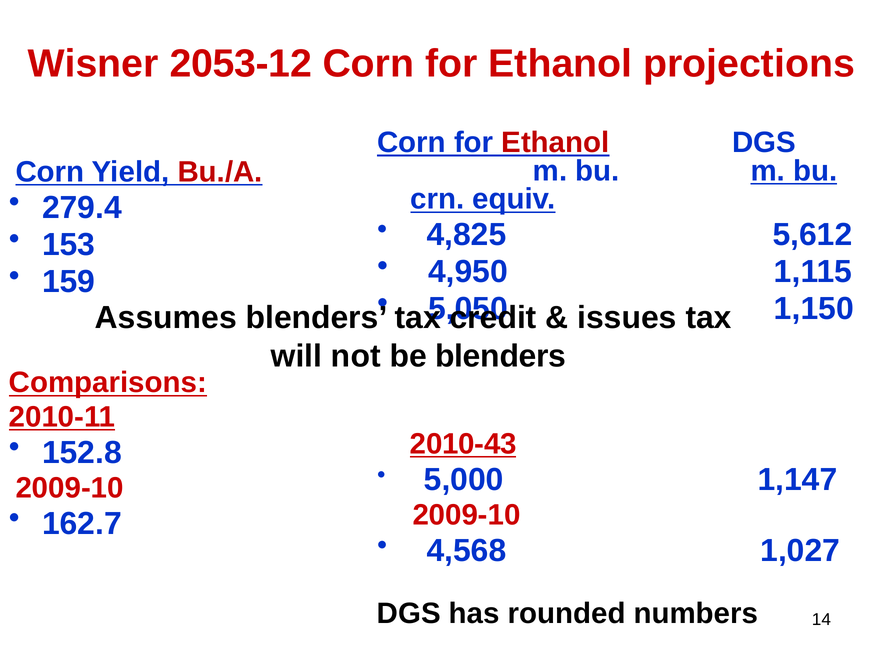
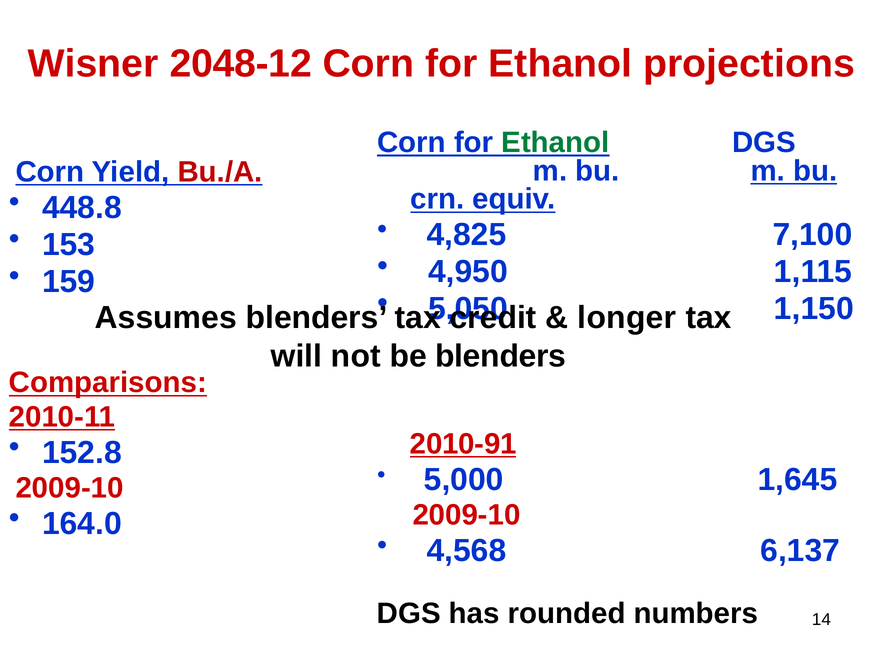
2053-12: 2053-12 -> 2048-12 (241, 64)
Ethanol colour: red -> green (555, 143)
279.4: 279.4 -> 448.8 (82, 208)
5,612: 5,612 -> 7,100 (813, 235)
issues: issues -> longer (627, 318)
2010-43: 2010-43 -> 2010-91 (463, 444)
1,147: 1,147 -> 1,645 (798, 480)
162.7: 162.7 -> 164.0 (82, 524)
1,027: 1,027 -> 6,137 (800, 551)
